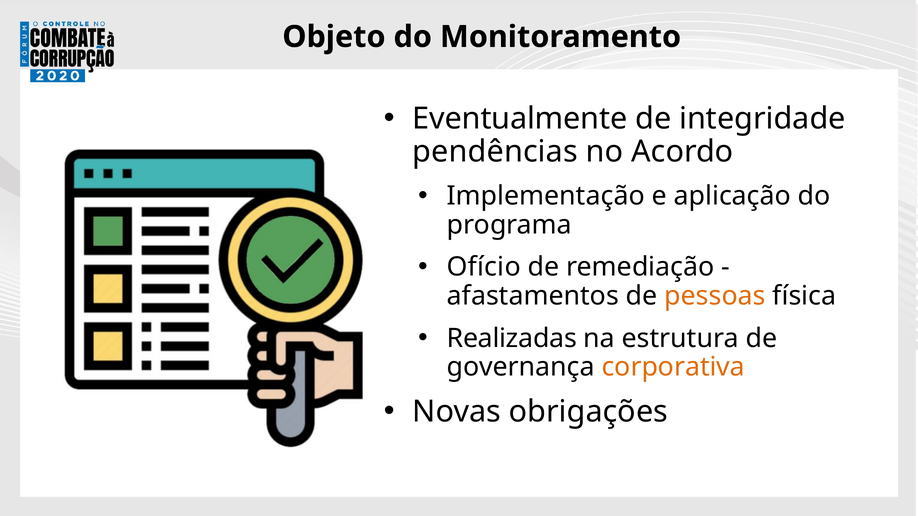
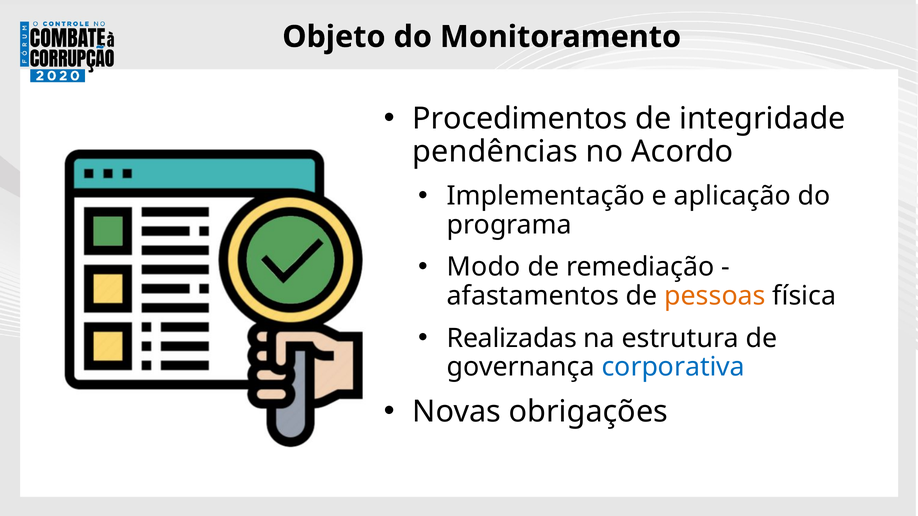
Eventualmente: Eventualmente -> Procedimentos (520, 119)
Ofício: Ofício -> Modo (484, 267)
corporativa colour: orange -> blue (673, 367)
